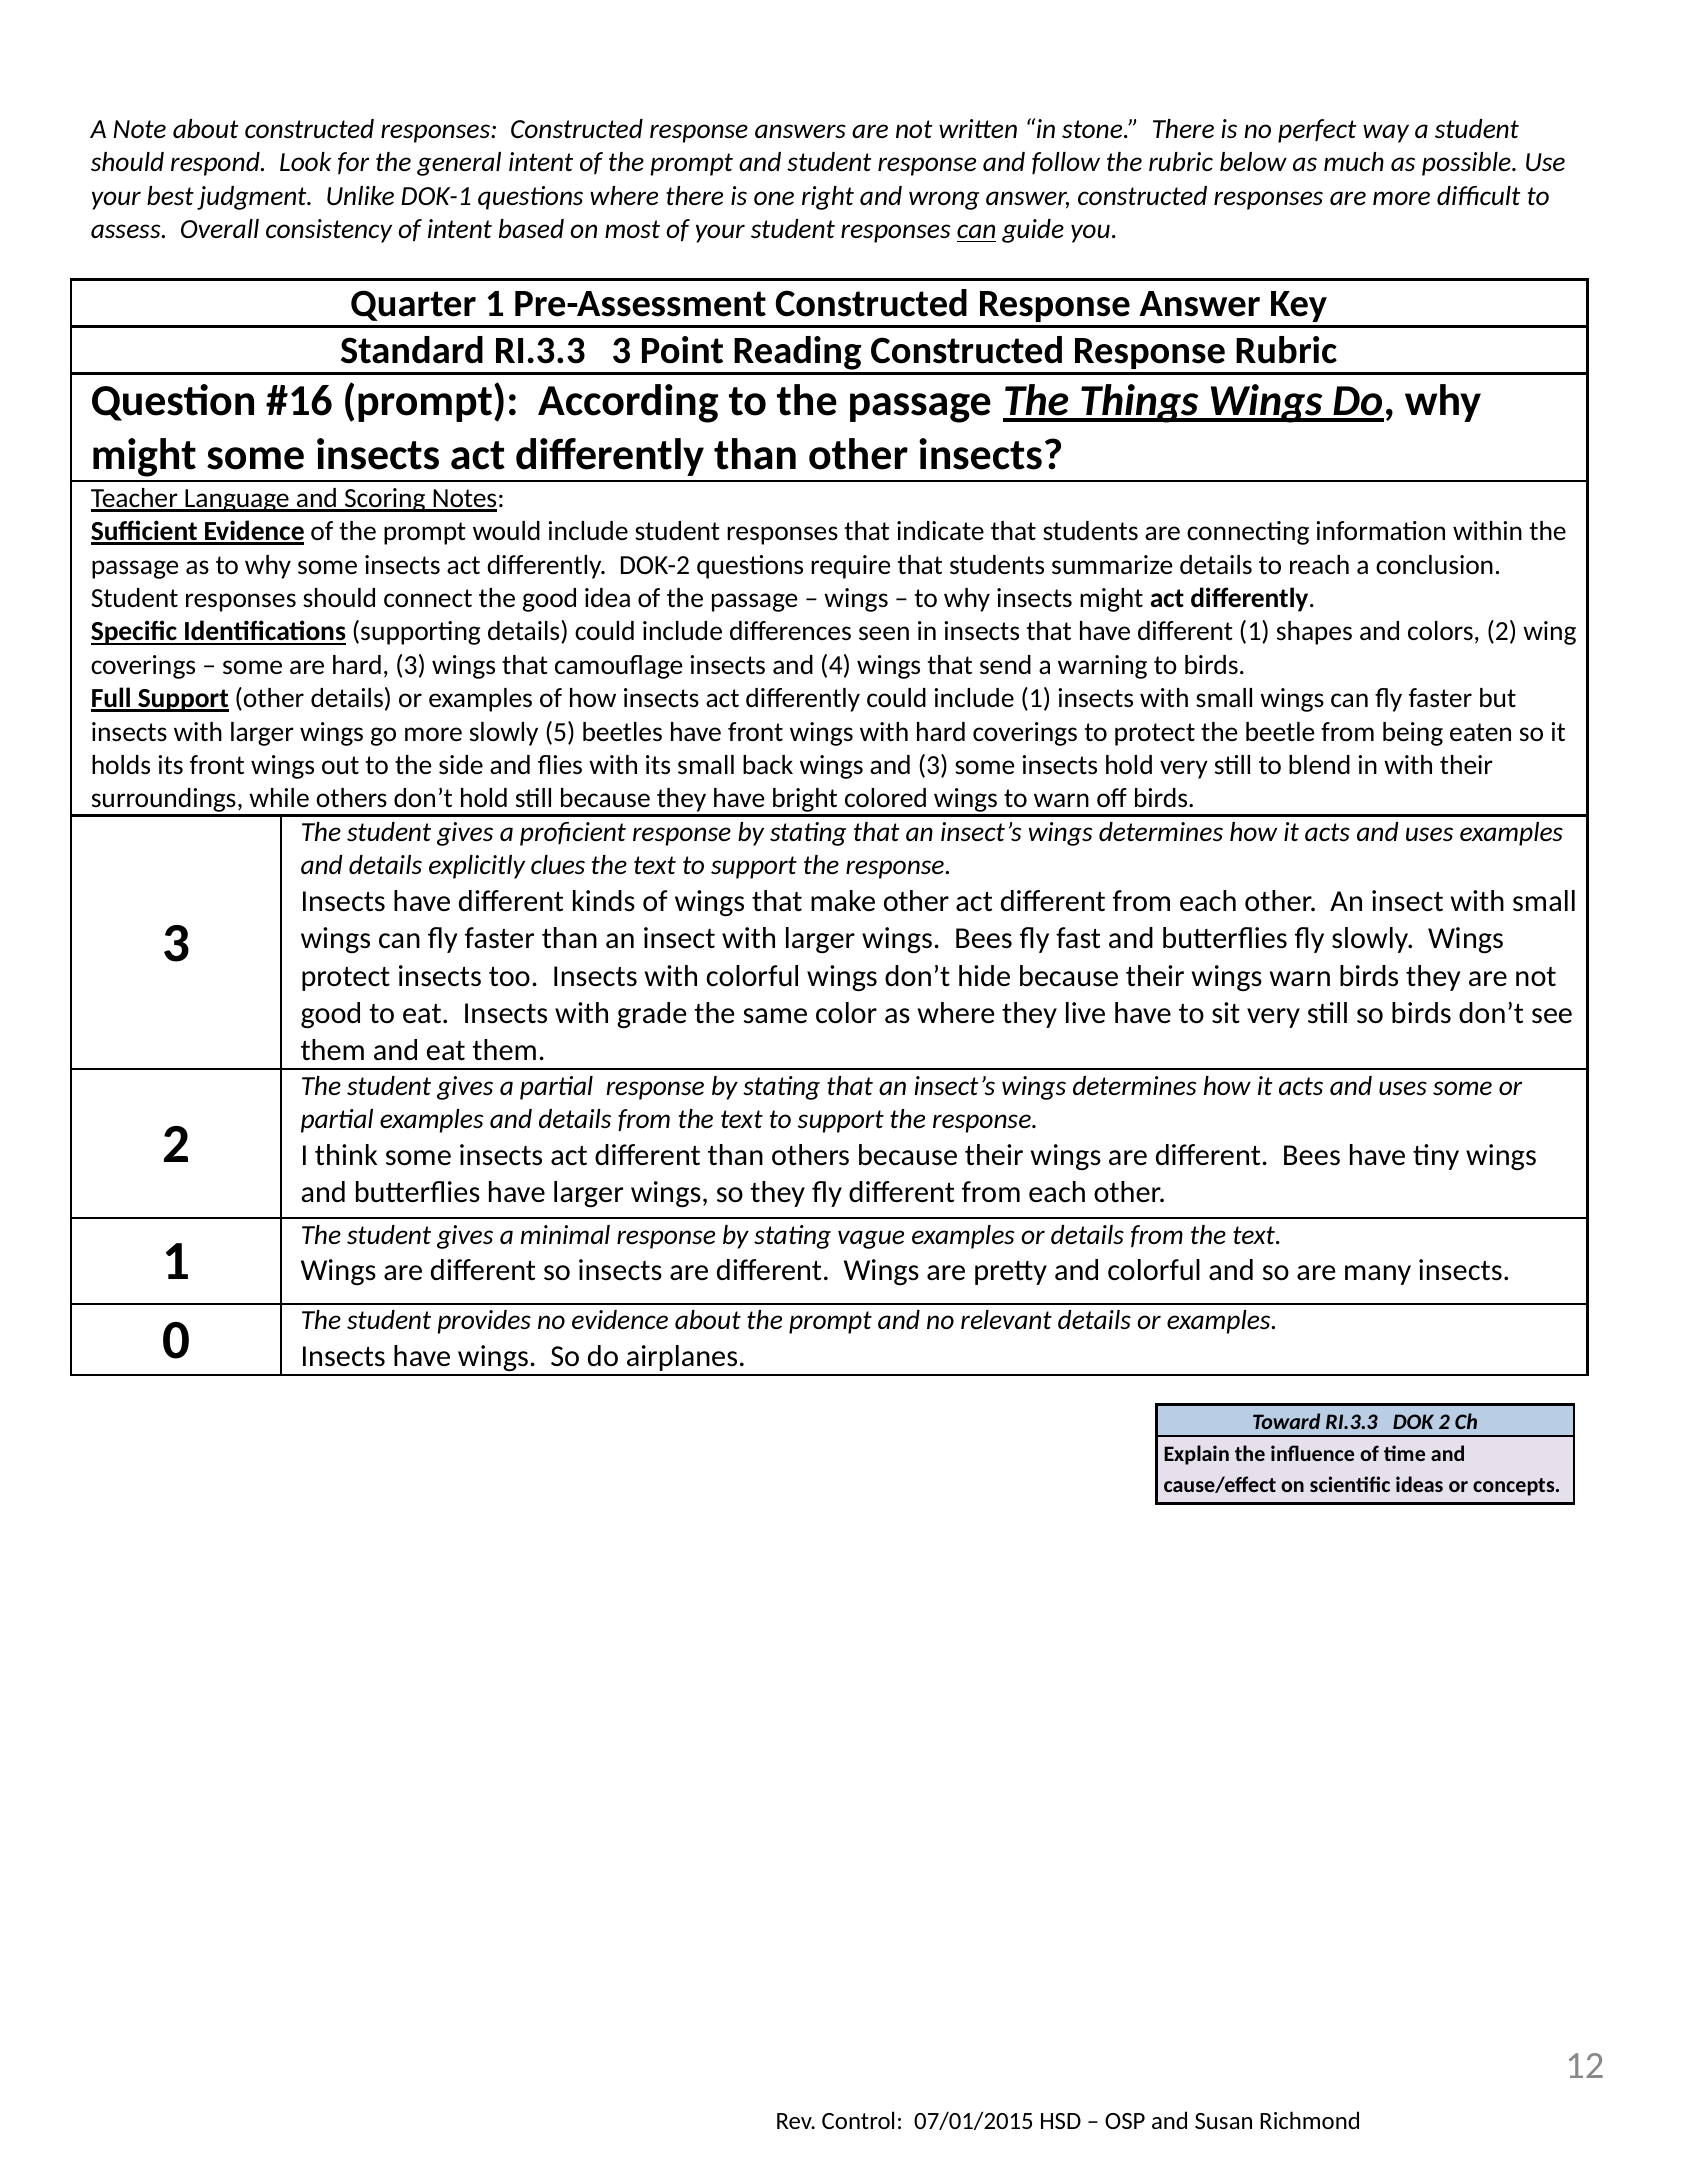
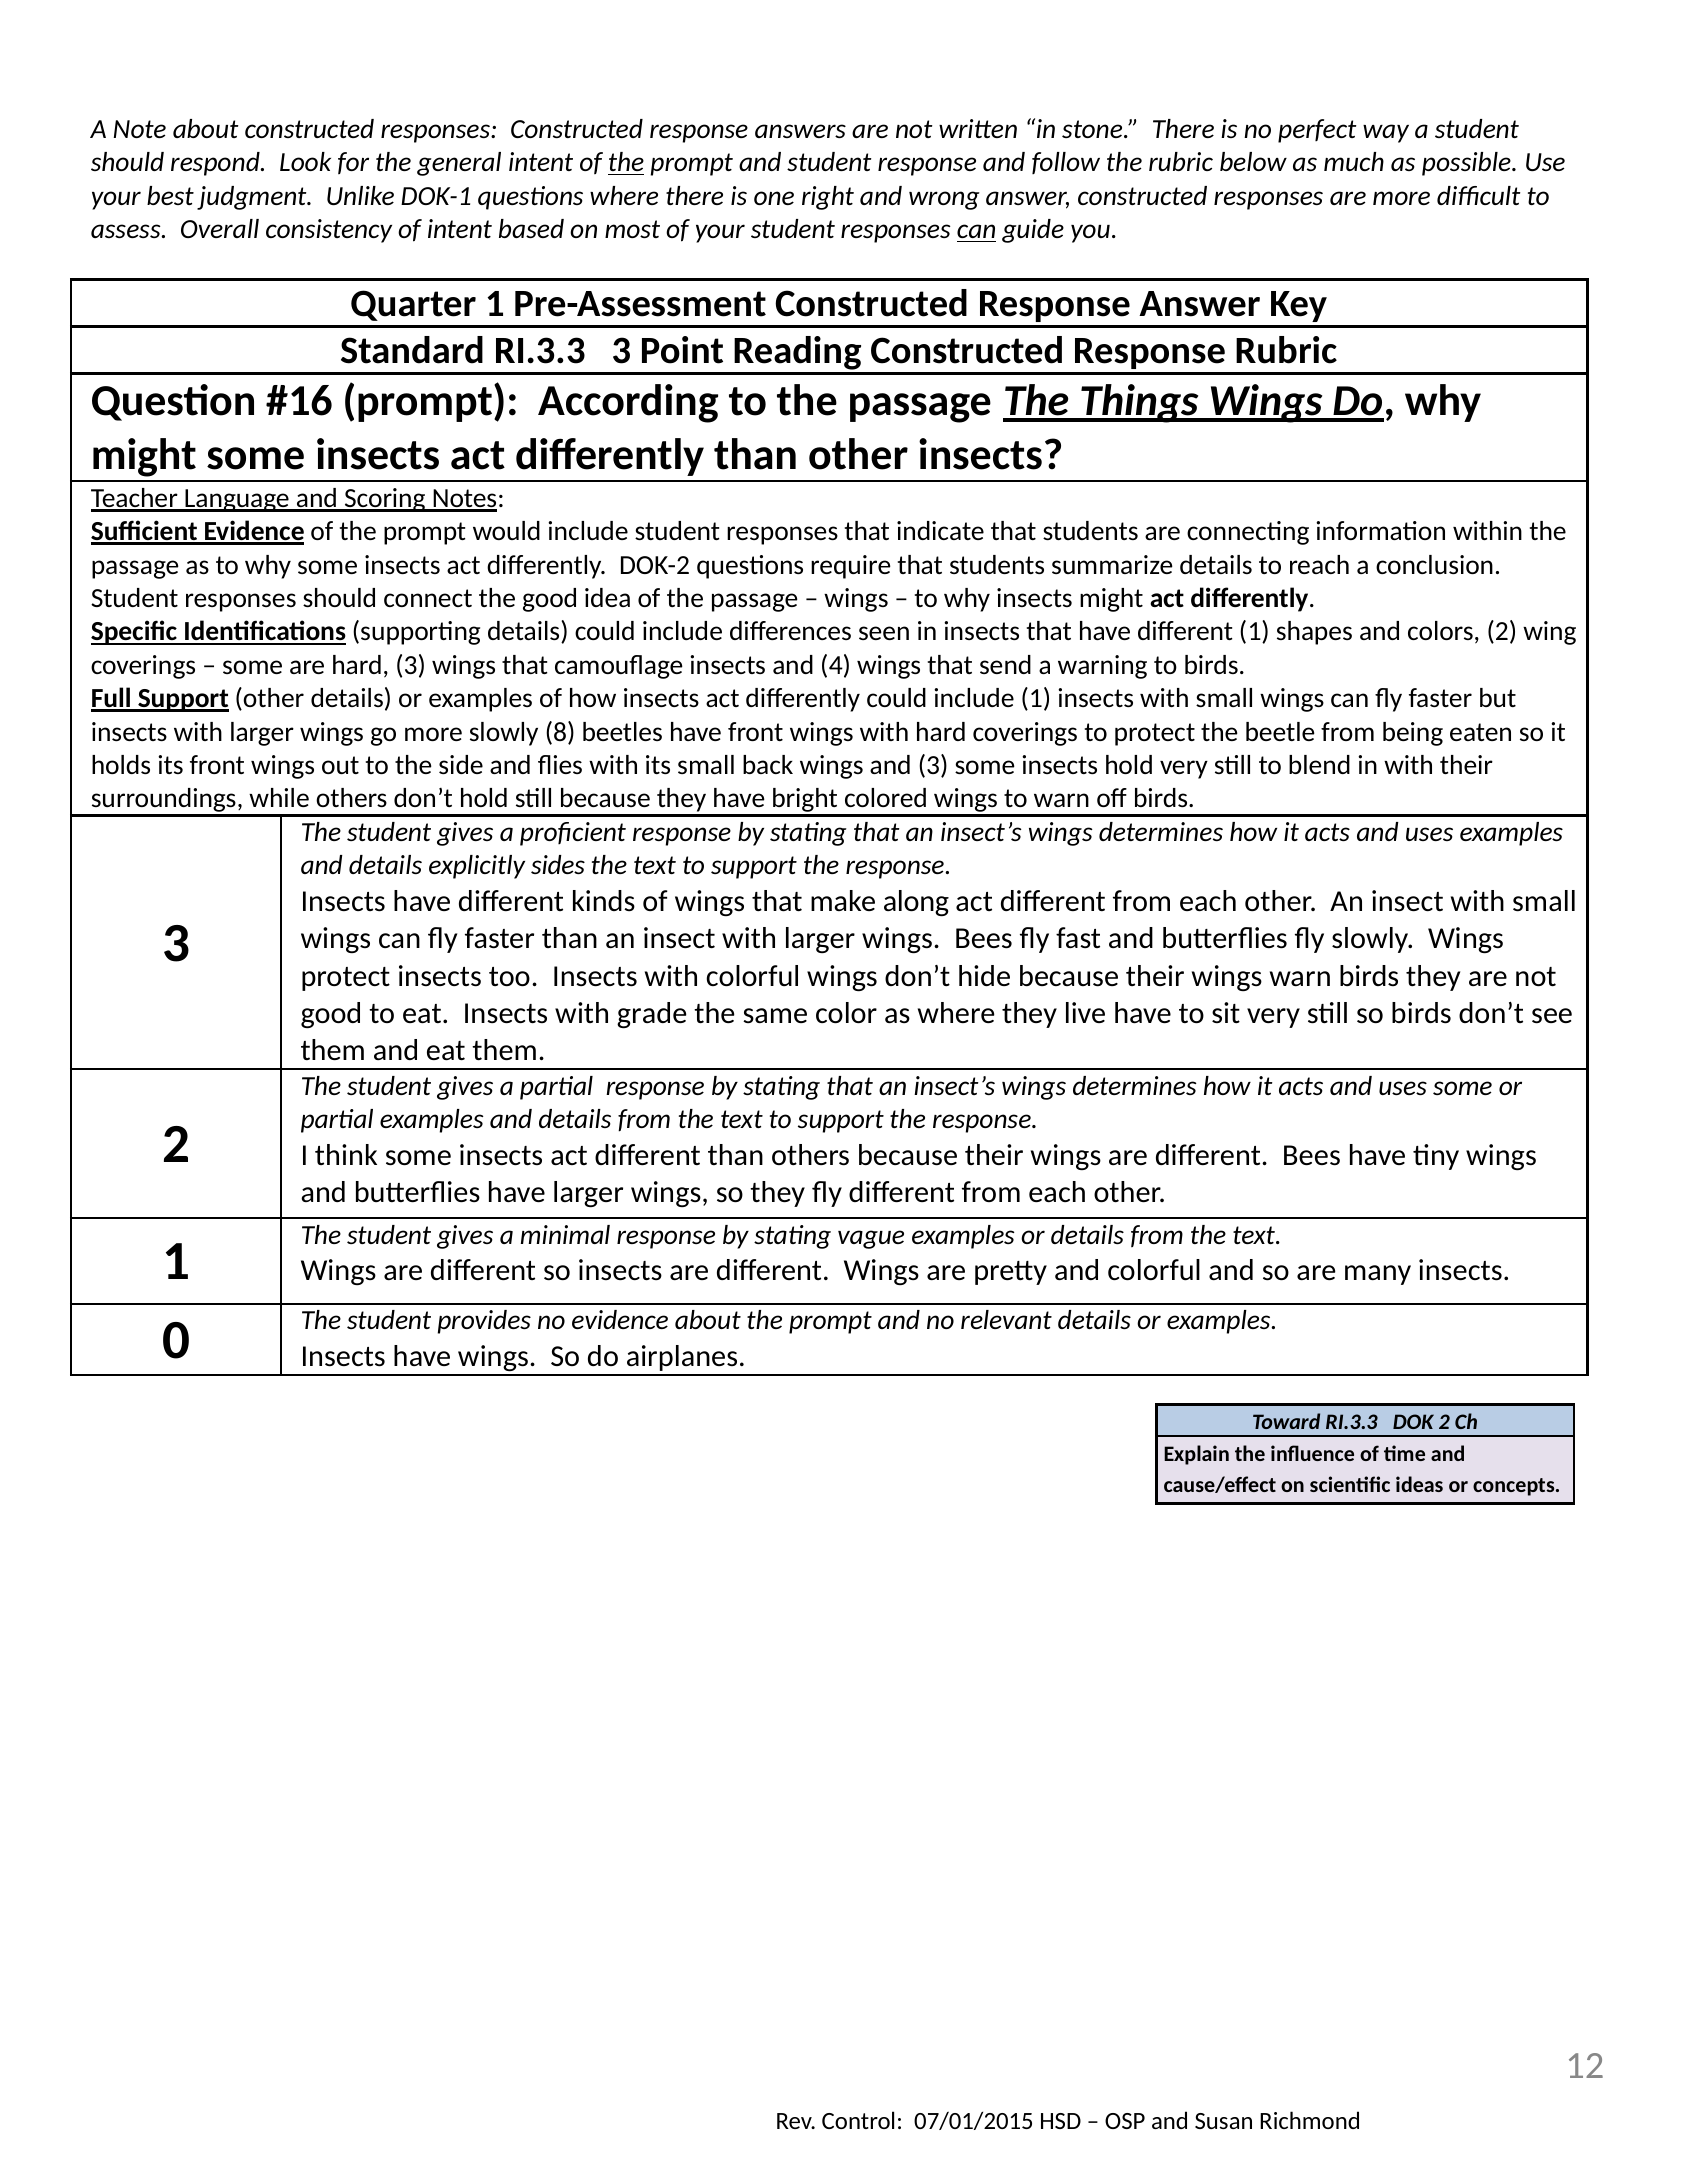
the underline: none -> present (626, 163)
5: 5 -> 8 (560, 732)
clues: clues -> sides (558, 866)
make other: other -> along (916, 901)
